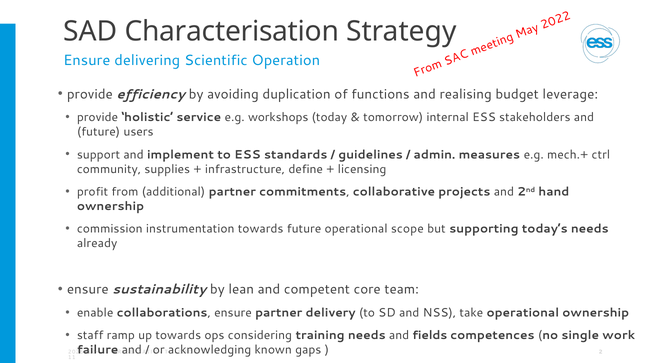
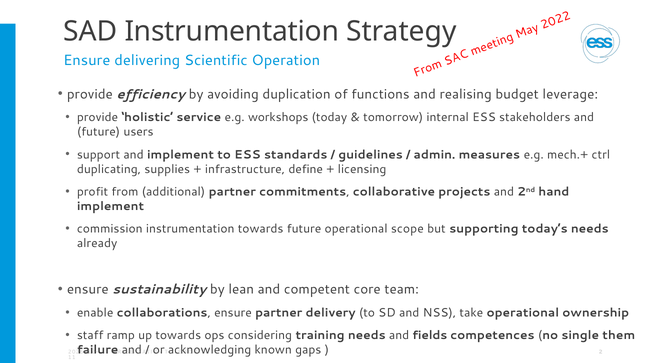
SAD Characterisation: Characterisation -> Instrumentation (232, 32)
community: community -> duplicating (109, 169)
ownership: ownership -> implement (110, 206)
work: work -> them (619, 335)
